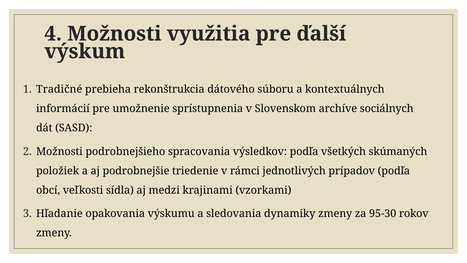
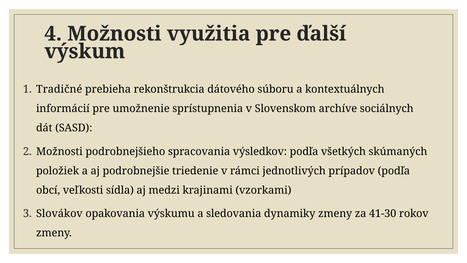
Hľadanie: Hľadanie -> Slovákov (59, 214)
95-30: 95-30 -> 41-30 (383, 214)
